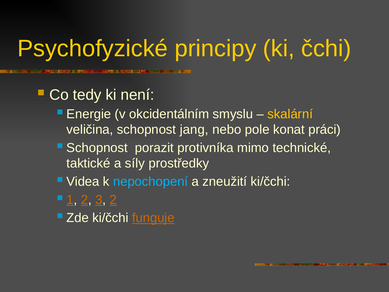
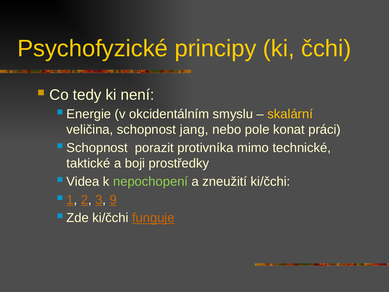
síly: síly -> boji (135, 163)
nepochopení colour: light blue -> light green (151, 181)
3 2: 2 -> 9 (113, 200)
